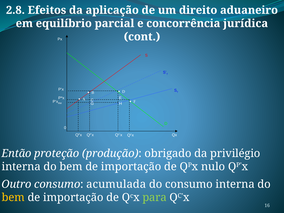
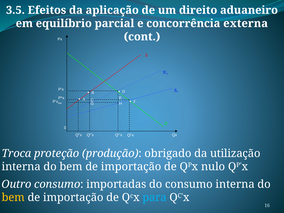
2.8: 2.8 -> 3.5 (15, 10)
jurídica: jurídica -> externa (246, 23)
Então: Então -> Troca (17, 153)
privilégio: privilégio -> utilização (235, 153)
acumulada: acumulada -> importadas (116, 184)
para colour: light green -> light blue (155, 197)
